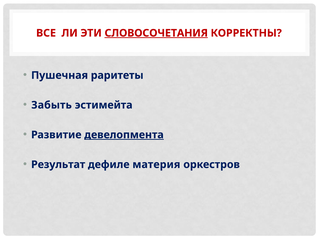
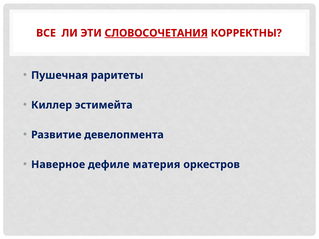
Забыть: Забыть -> Киллер (52, 105)
девелопмента underline: present -> none (124, 135)
Результат: Результат -> Наверное (58, 165)
